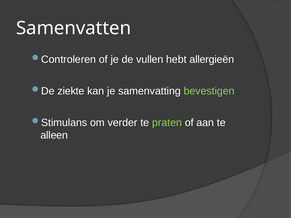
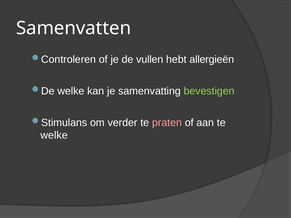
ziekte: ziekte -> welke (71, 91)
praten colour: light green -> pink (167, 123)
alleen: alleen -> welke (54, 135)
